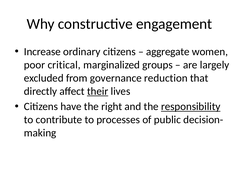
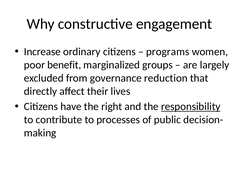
aggregate: aggregate -> programs (168, 52)
critical: critical -> benefit (64, 65)
their underline: present -> none (98, 91)
